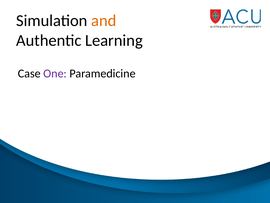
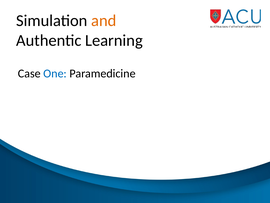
One colour: purple -> blue (55, 73)
